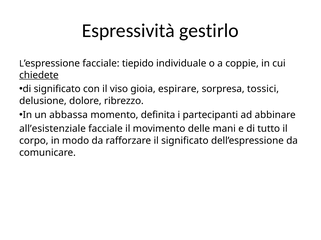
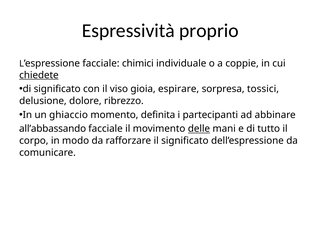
gestirlo: gestirlo -> proprio (209, 31)
tiepido: tiepido -> chimici (138, 64)
abbassa: abbassa -> ghiaccio (69, 115)
all’esistenziale: all’esistenziale -> all’abbassando (53, 129)
delle underline: none -> present (199, 129)
